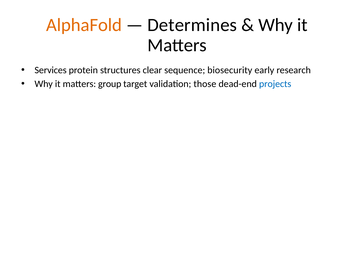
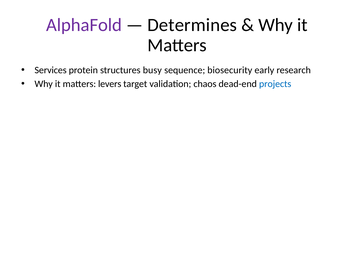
AlphaFold colour: orange -> purple (84, 25)
clear: clear -> busy (152, 70)
group: group -> levers (110, 84)
those: those -> chaos (205, 84)
